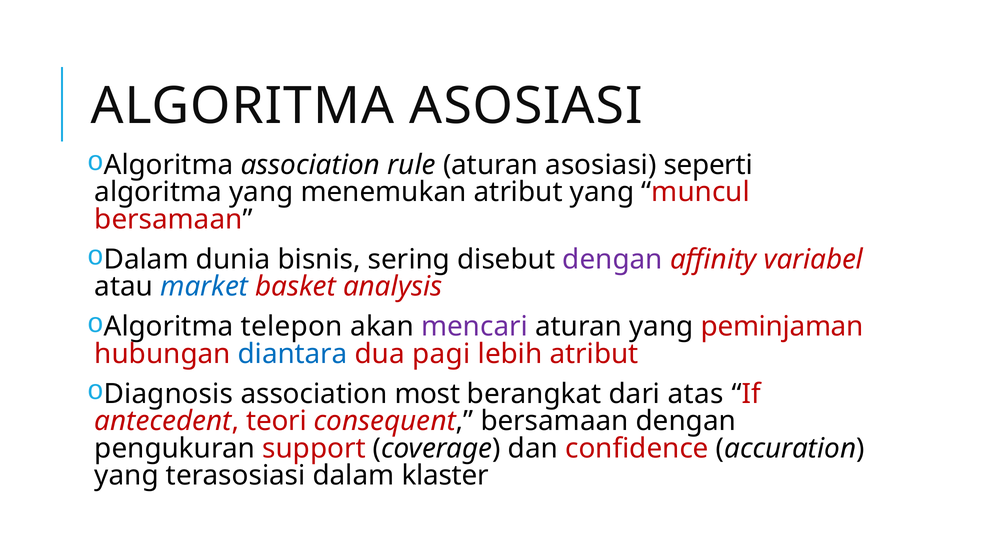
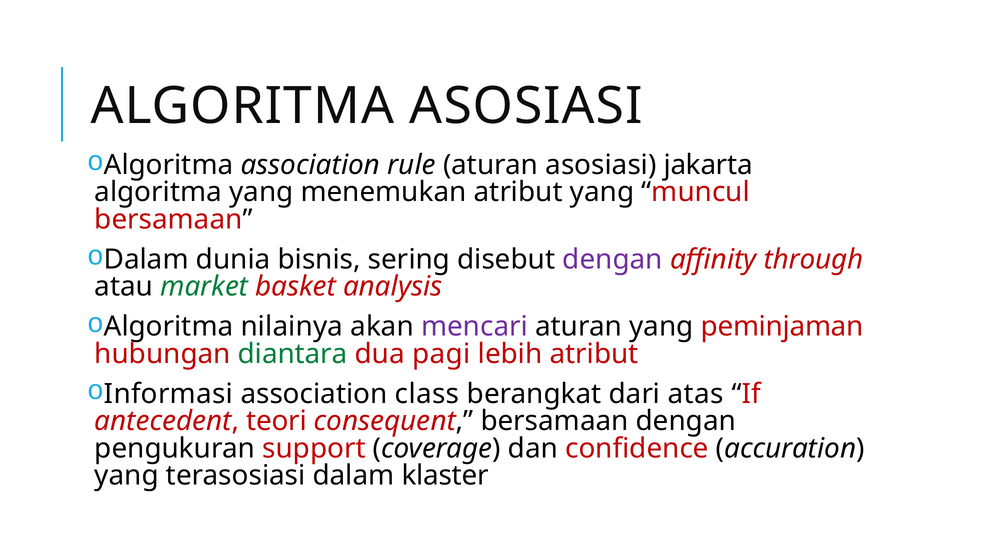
seperti: seperti -> jakarta (708, 165)
variabel: variabel -> through (813, 259)
market colour: blue -> green (204, 287)
telepon: telepon -> nilainya (292, 327)
diantara colour: blue -> green (293, 354)
Diagnosis: Diagnosis -> Informasi (168, 394)
most: most -> class (427, 394)
